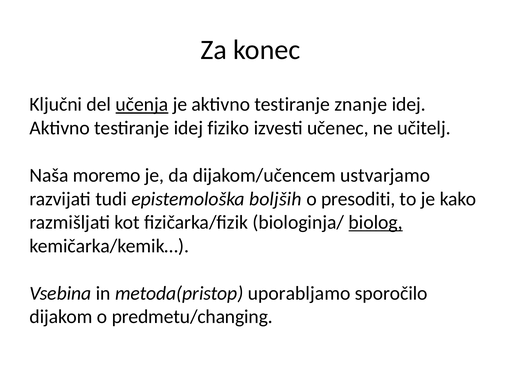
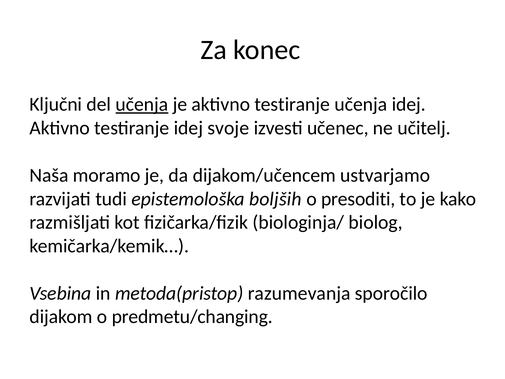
testiranje znanje: znanje -> učenja (361, 104)
fiziko: fiziko -> svoje (228, 128)
moremo: moremo -> moramo (107, 175)
biolog underline: present -> none (376, 222)
uporabljamo: uporabljamo -> razumevanja (299, 293)
